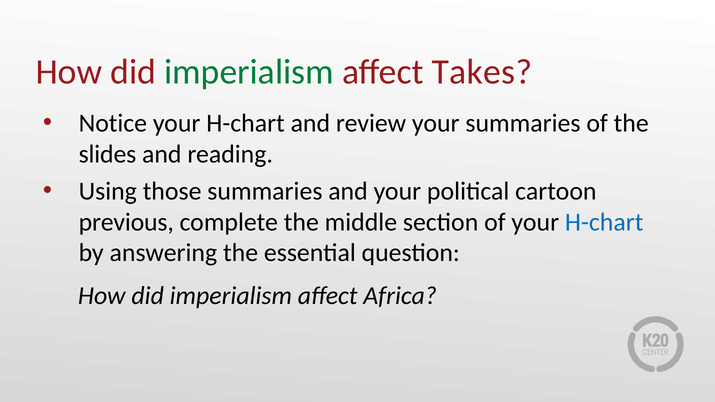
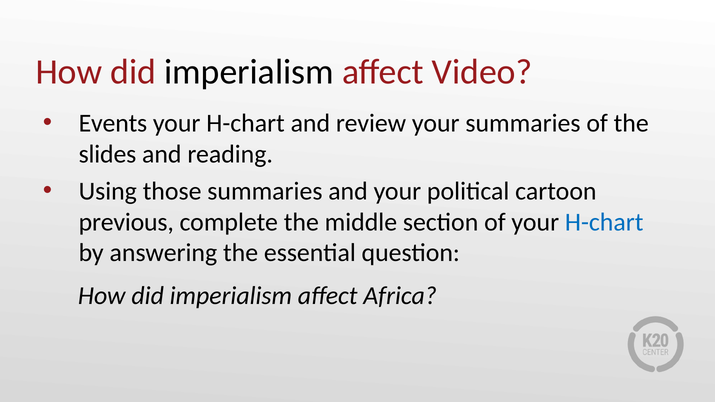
imperialism colour: green -> black (249, 72)
Takes: Takes -> Video (482, 72)
Notice: Notice -> Events (113, 123)
